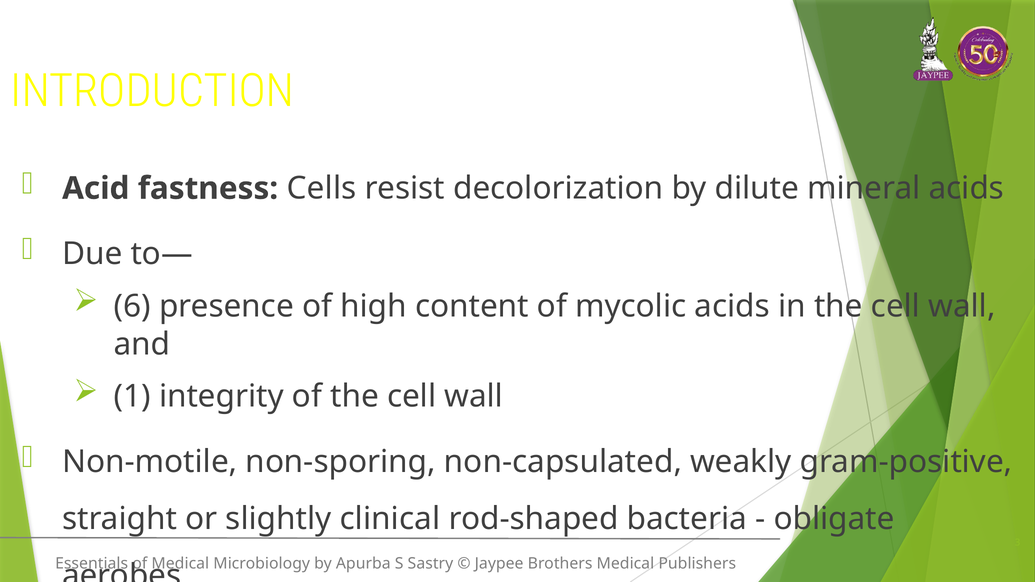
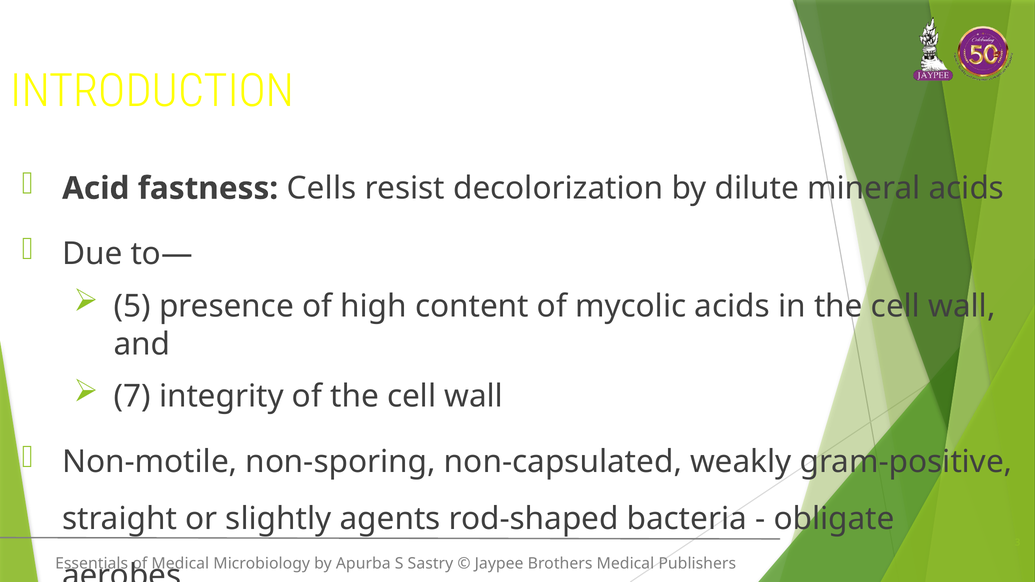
6: 6 -> 5 (132, 306)
1: 1 -> 7 (132, 397)
clinical: clinical -> agents (390, 519)
